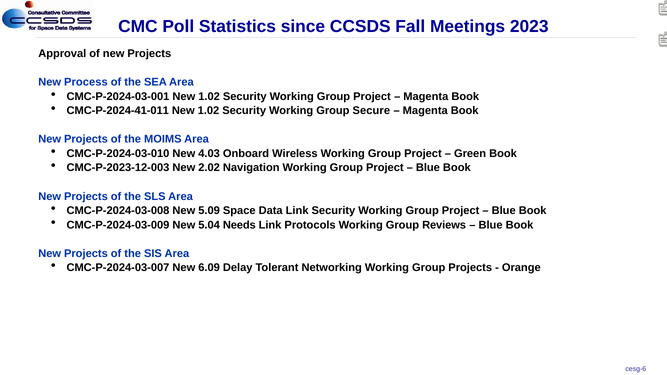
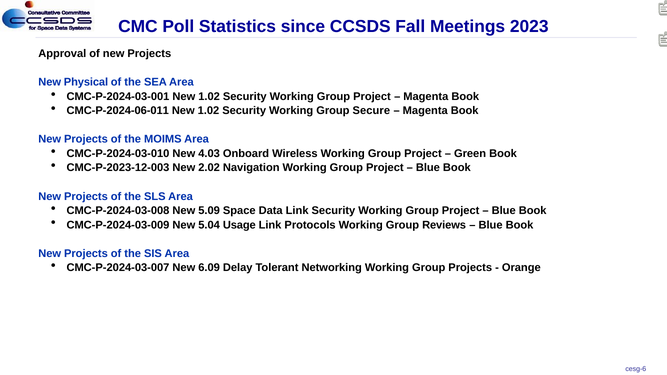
Process: Process -> Physical (86, 82)
CMC-P-2024-41-011: CMC-P-2024-41-011 -> CMC-P-2024-06-011 (118, 111)
Needs: Needs -> Usage (239, 225)
